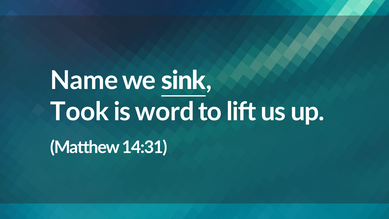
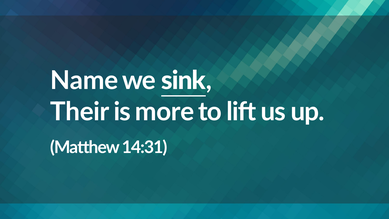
Took: Took -> Their (80, 112)
word: word -> more (165, 112)
